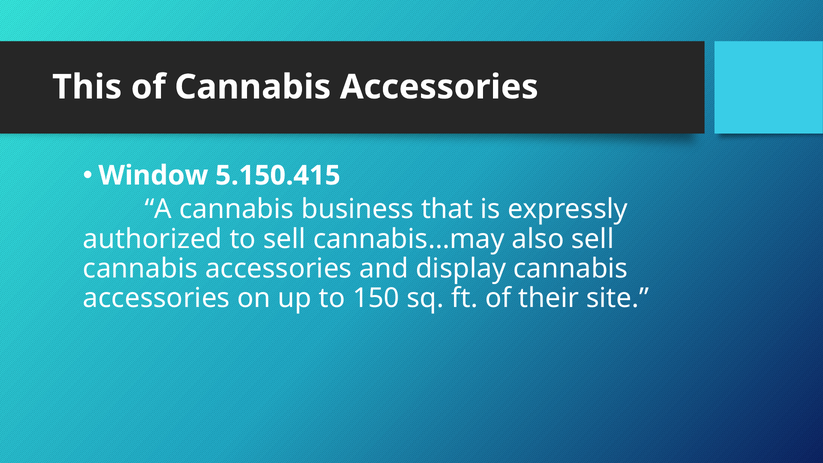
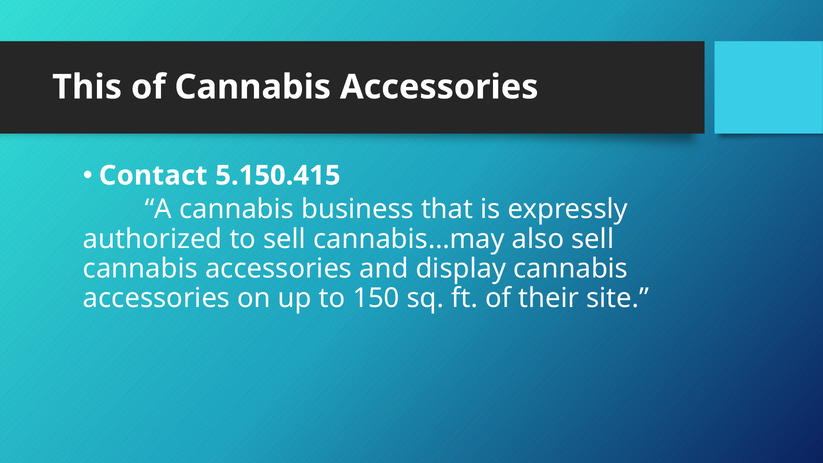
Window: Window -> Contact (153, 175)
